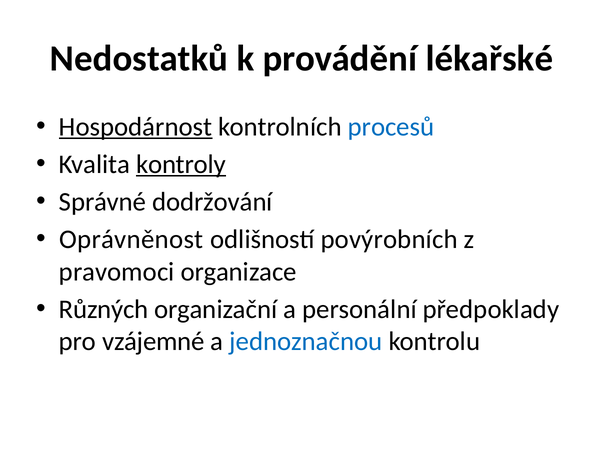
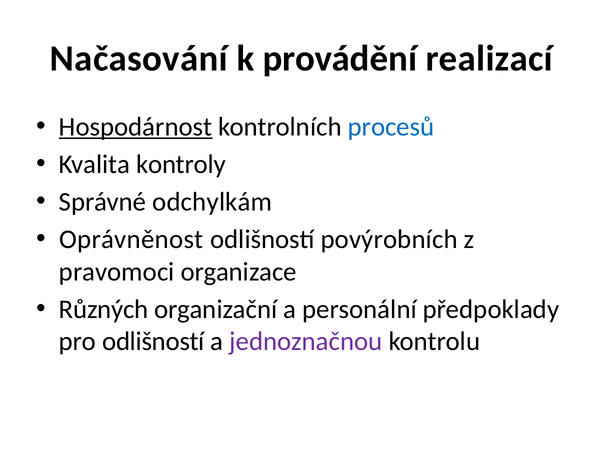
Nedostatků: Nedostatků -> Načasování (139, 58)
lékařské: lékařské -> realizací (489, 58)
kontroly underline: present -> none (181, 164)
dodržování: dodržování -> odchylkám (212, 202)
pro vzájemné: vzájemné -> odlišností (153, 342)
jednoznačnou colour: blue -> purple (306, 342)
